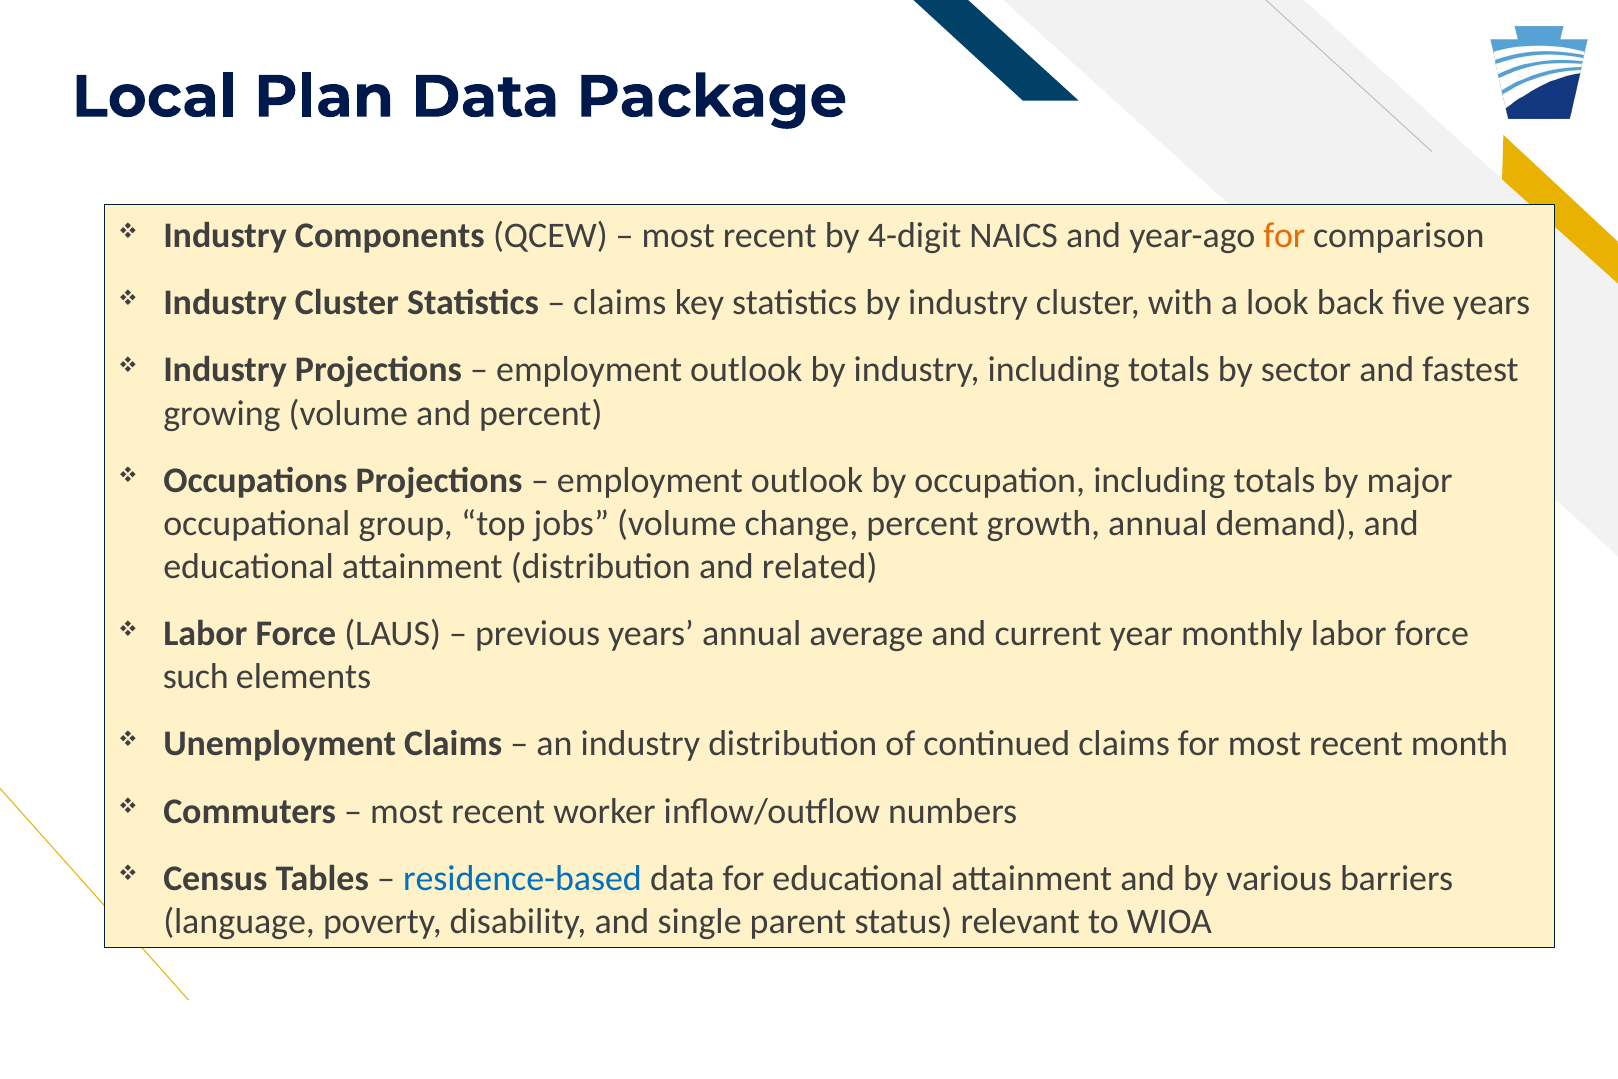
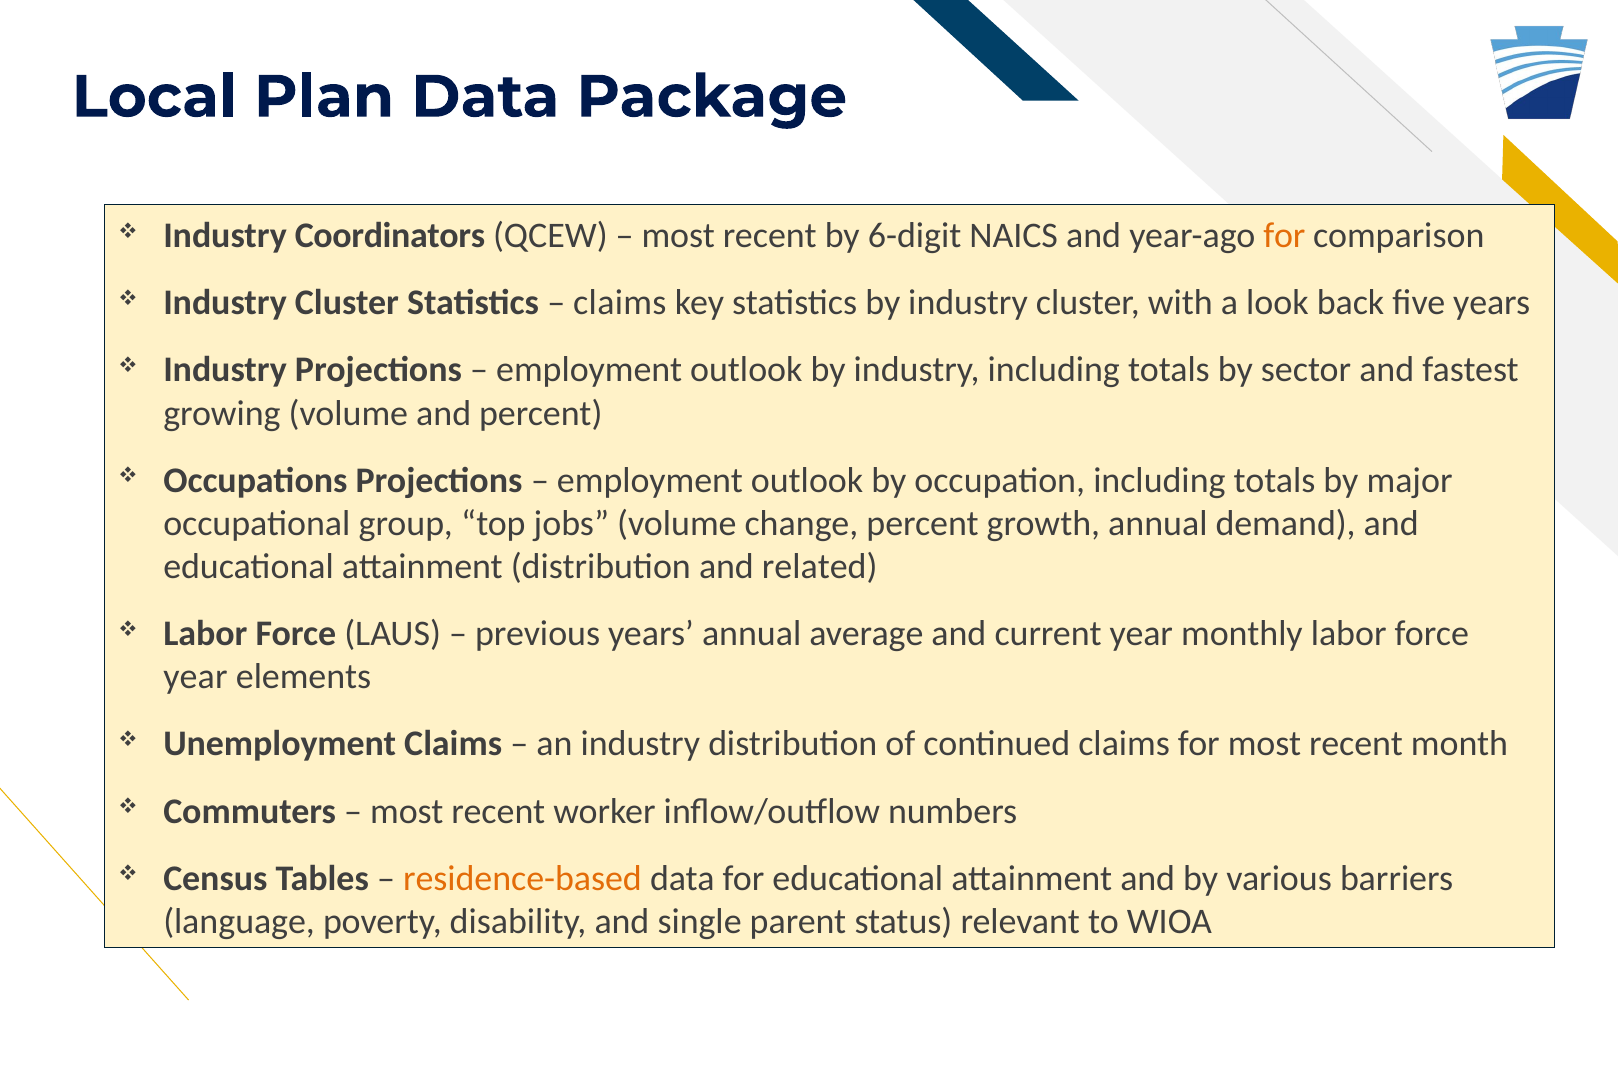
Components: Components -> Coordinators (390, 236)
4-digit: 4-digit -> 6-digit (915, 236)
such: such -> year (195, 677)
residence-based colour: blue -> orange (522, 878)
